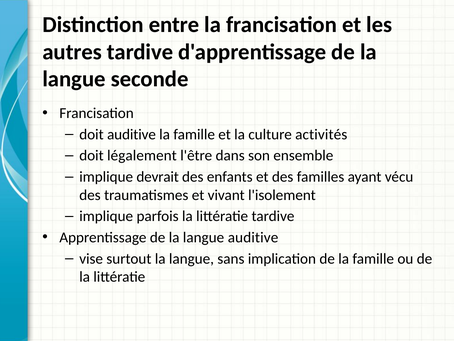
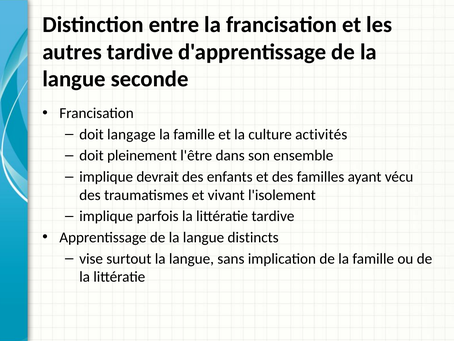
doit auditive: auditive -> langage (131, 134)
légalement: légalement -> pleinement (142, 155)
langue auditive: auditive -> distincts (253, 237)
